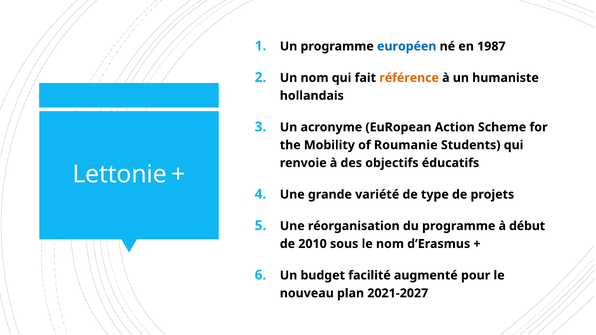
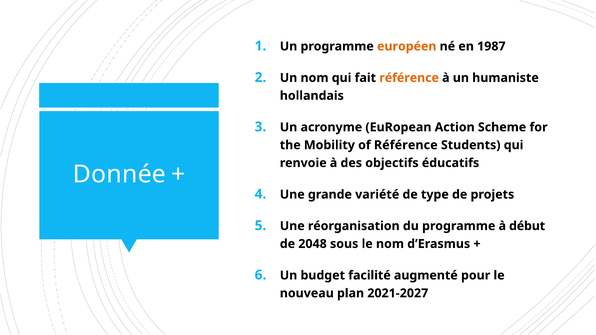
européen colour: blue -> orange (407, 46)
of Roumanie: Roumanie -> Référence (406, 145)
Lettonie: Lettonie -> Donnée (119, 174)
2010: 2010 -> 2048 (313, 244)
